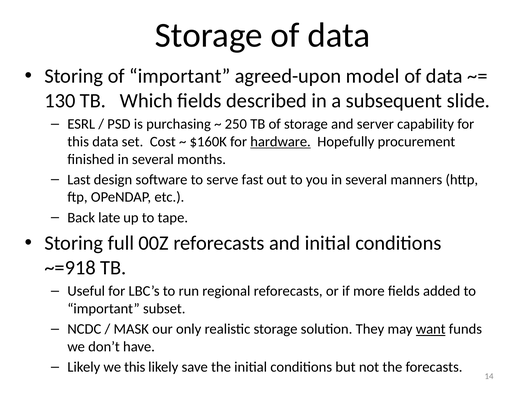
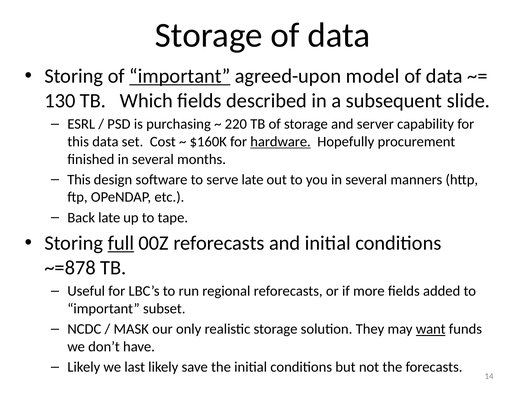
important underline: none -> present (180, 76)
250: 250 -> 220 (236, 124)
Last: Last -> This (79, 180)
serve fast: fast -> late (253, 180)
full underline: none -> present (121, 243)
~=918: ~=918 -> ~=878 (70, 267)
we this: this -> last (135, 367)
